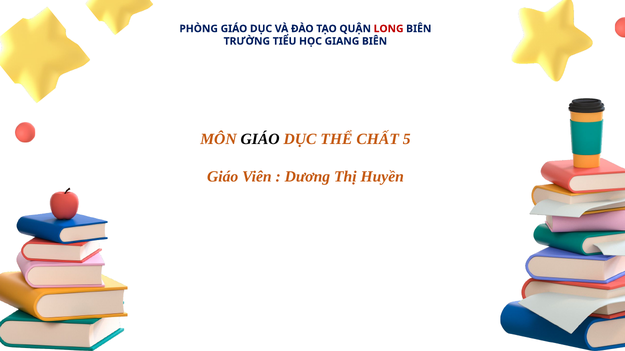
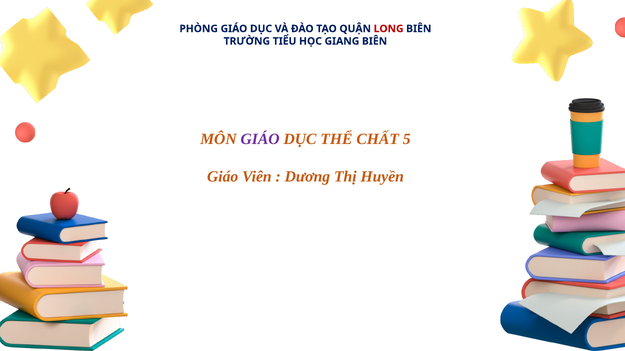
GIÁO colour: black -> purple (260, 139)
